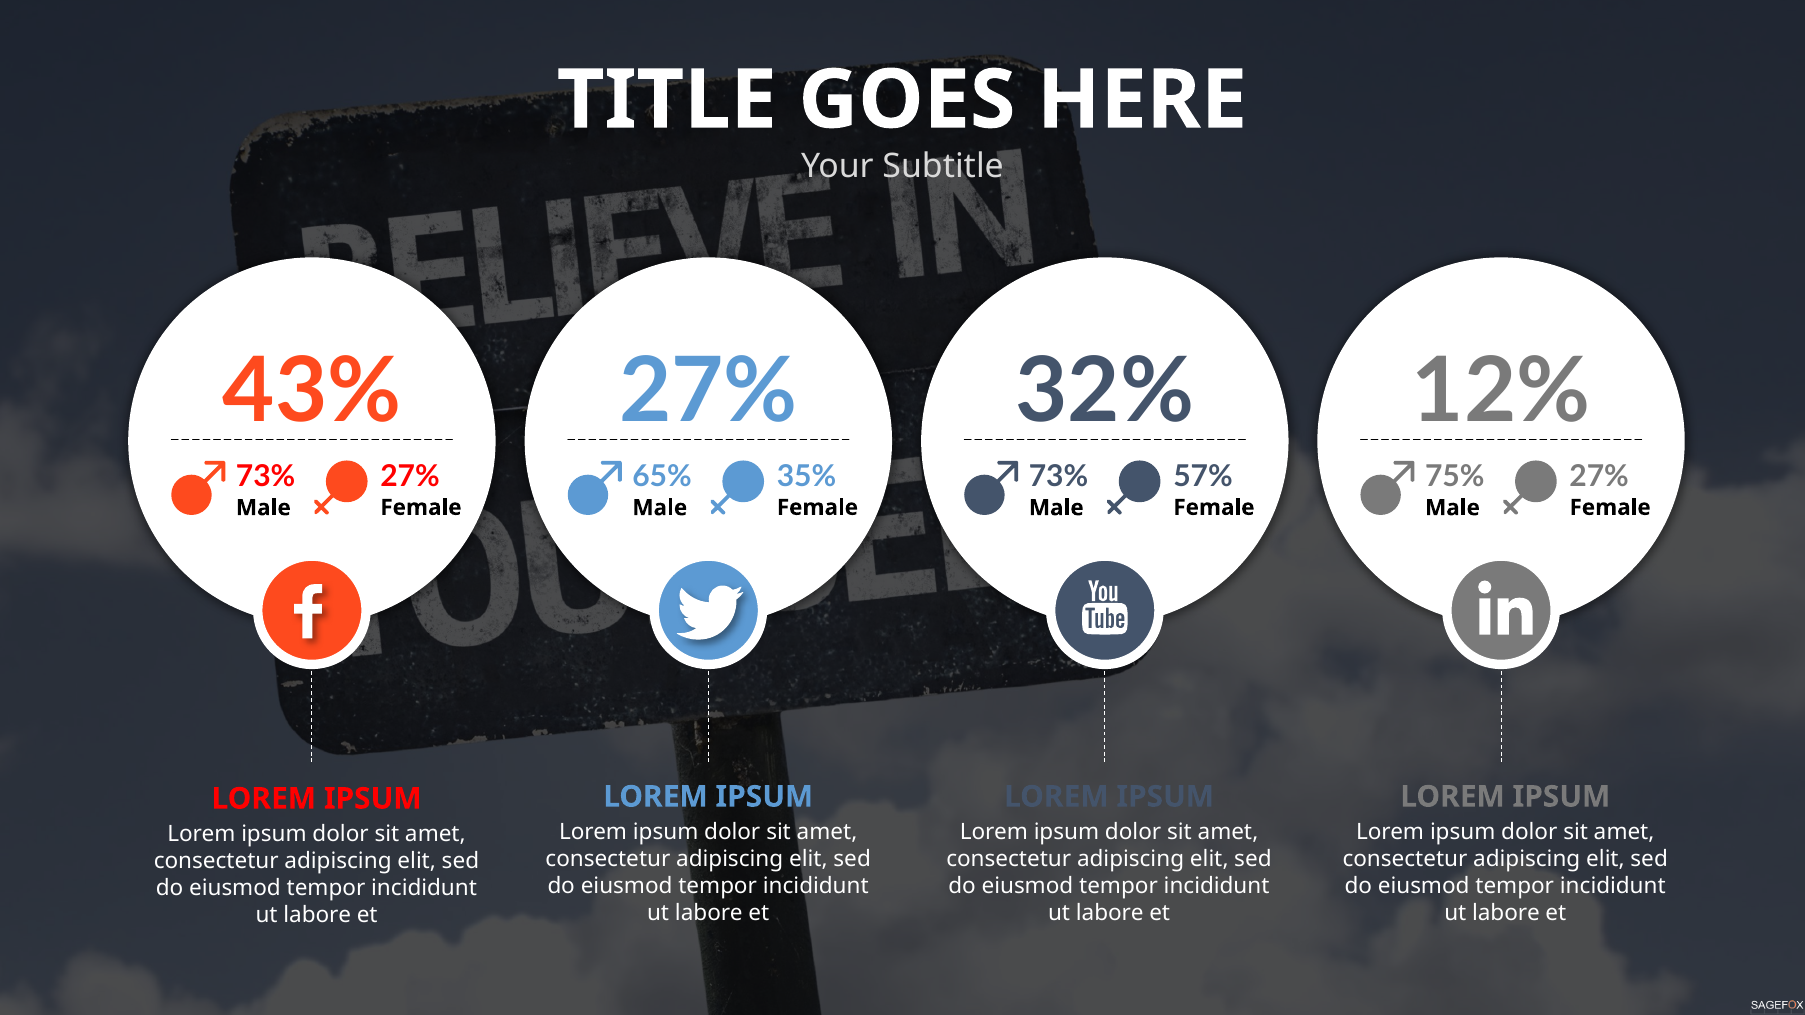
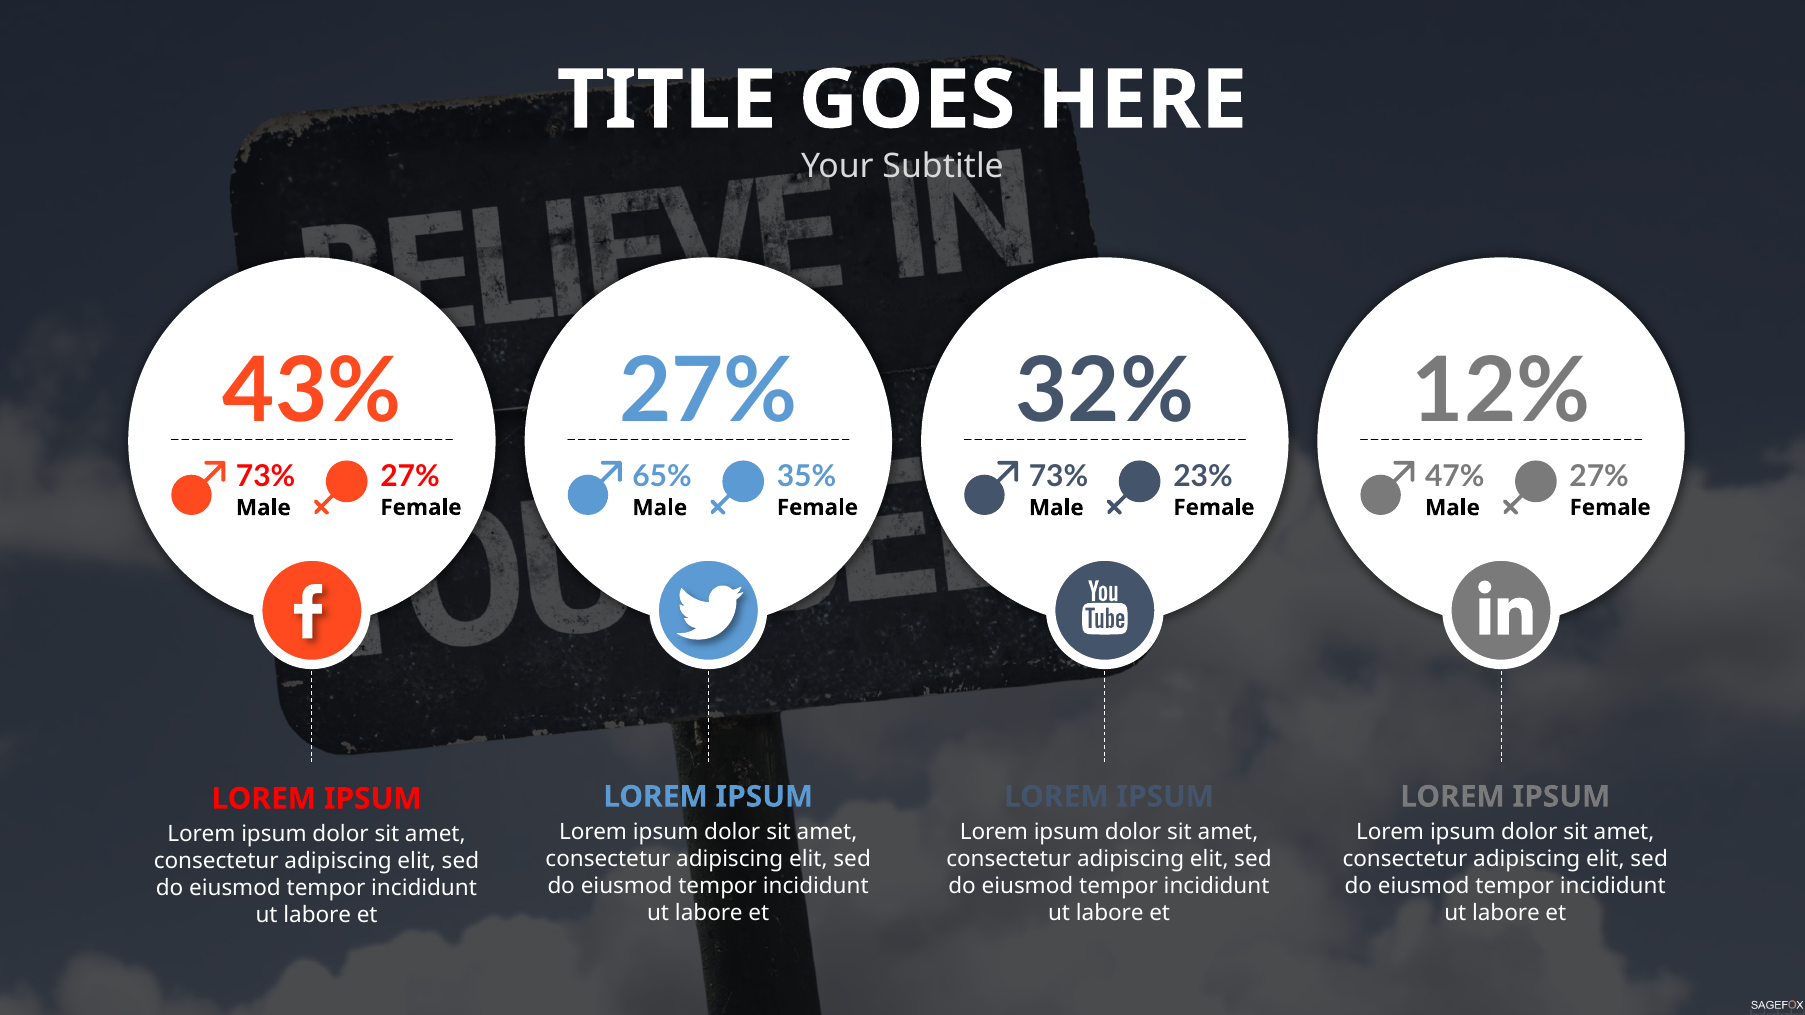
57%: 57% -> 23% (1203, 477)
75%: 75% -> 47% (1455, 477)
